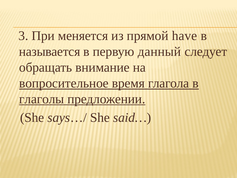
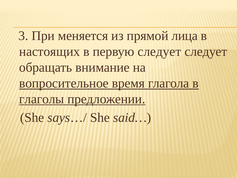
have: have -> лица (185, 36)
называется: называется -> настоящих (50, 52)
первую данный: данный -> следует (159, 52)
